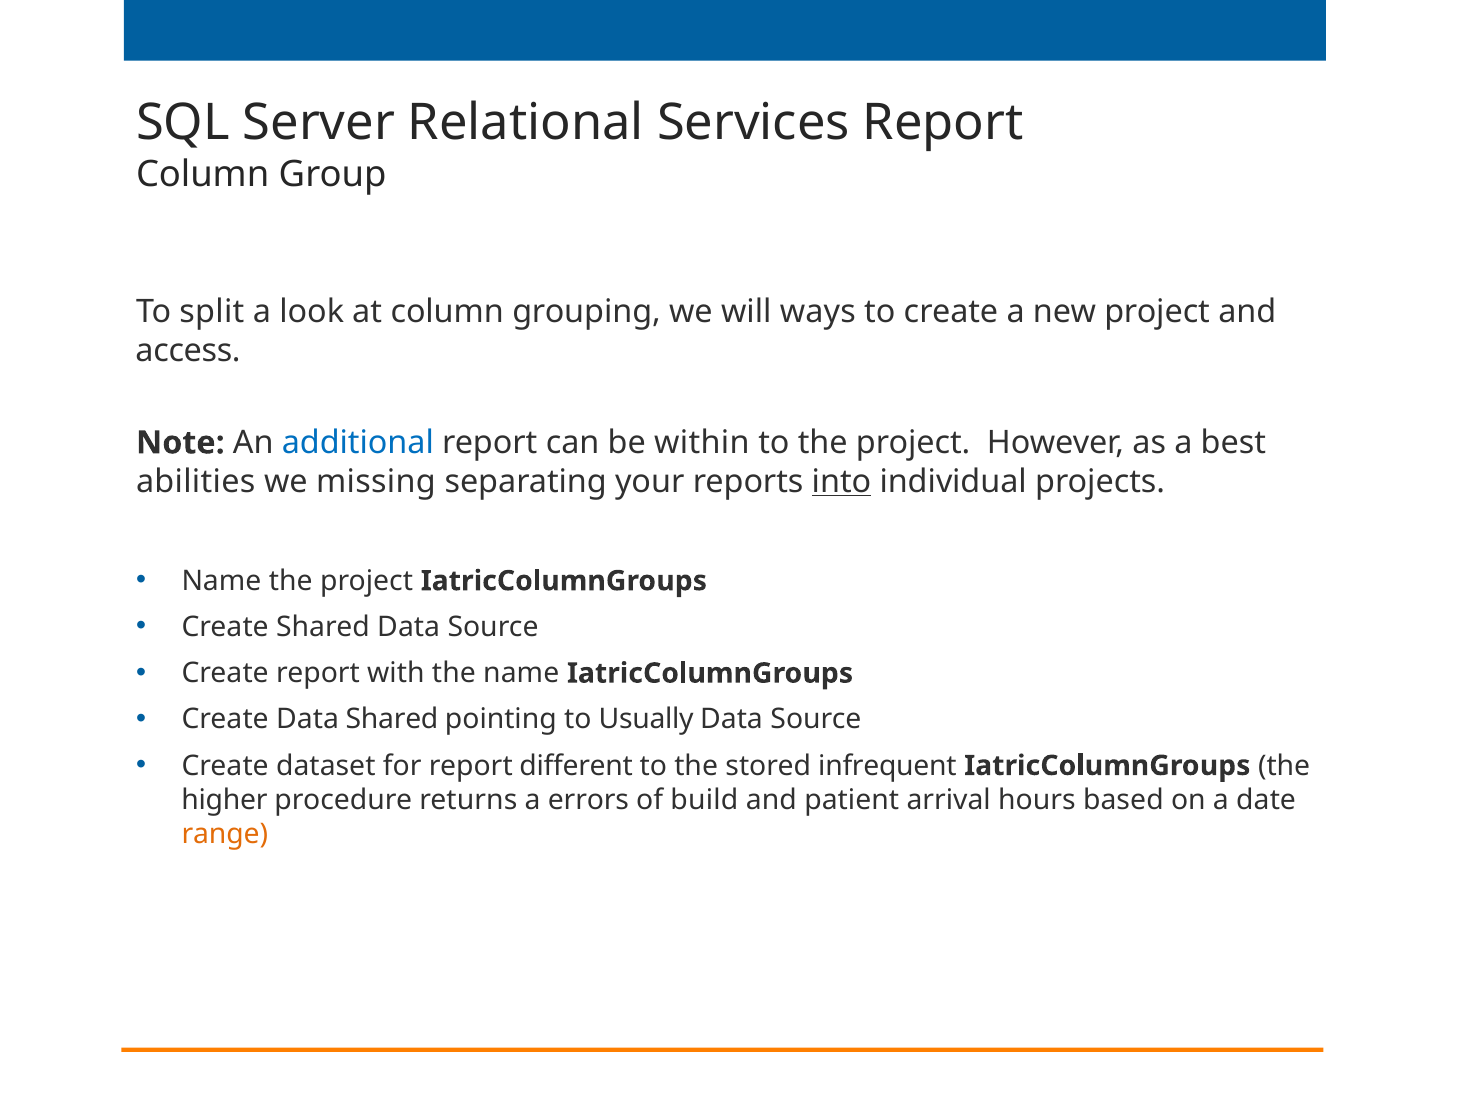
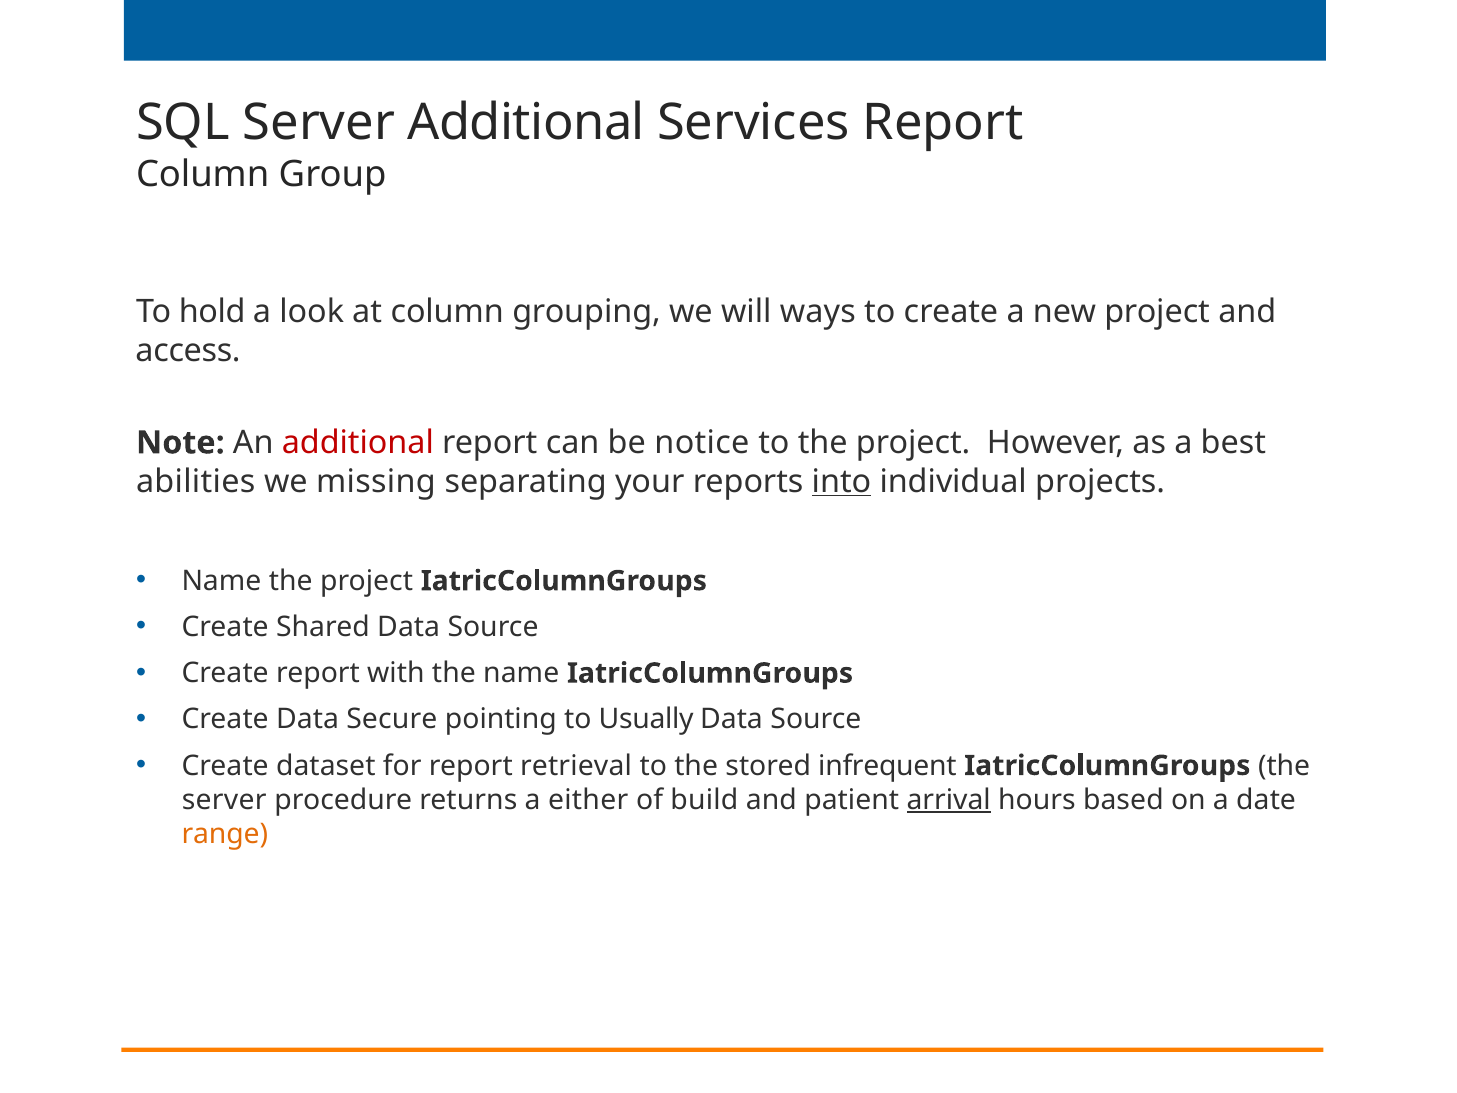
Server Relational: Relational -> Additional (526, 123)
split: split -> hold (212, 312)
additional colour: blue -> red (358, 443)
within: within -> notice (702, 443)
Data Shared: Shared -> Secure (392, 719)
different: different -> retrieval (576, 765)
higher: higher -> server (224, 800)
errors: errors -> either (588, 800)
arrival underline: none -> present (949, 800)
